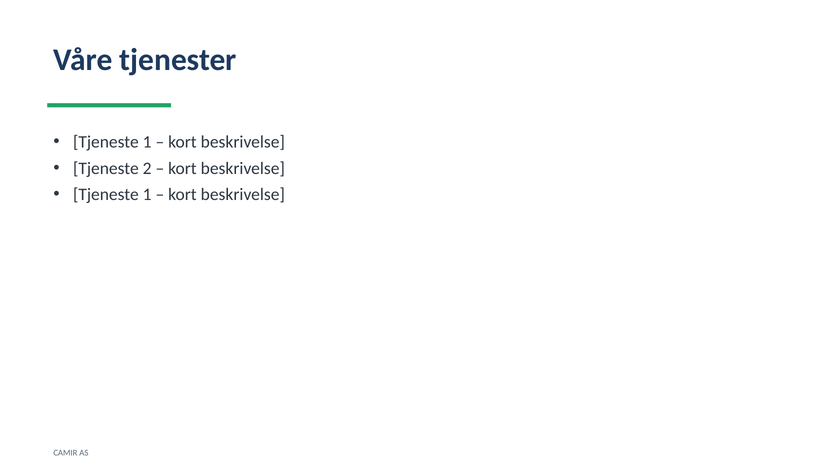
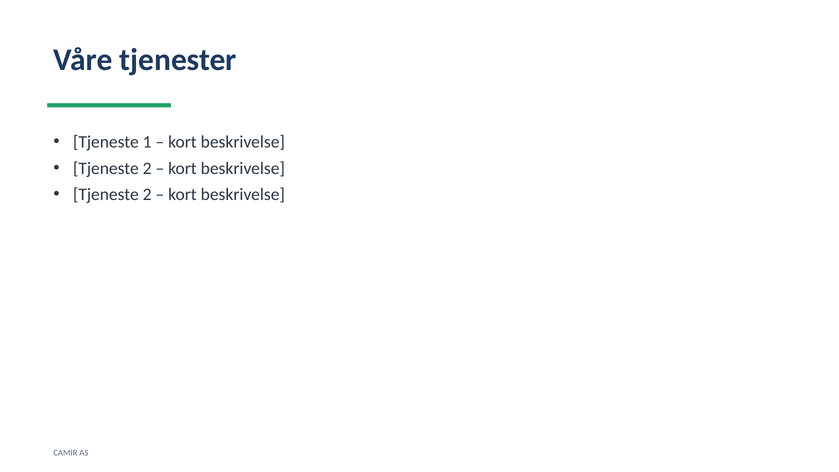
1: 1 -> 2 (147, 195)
